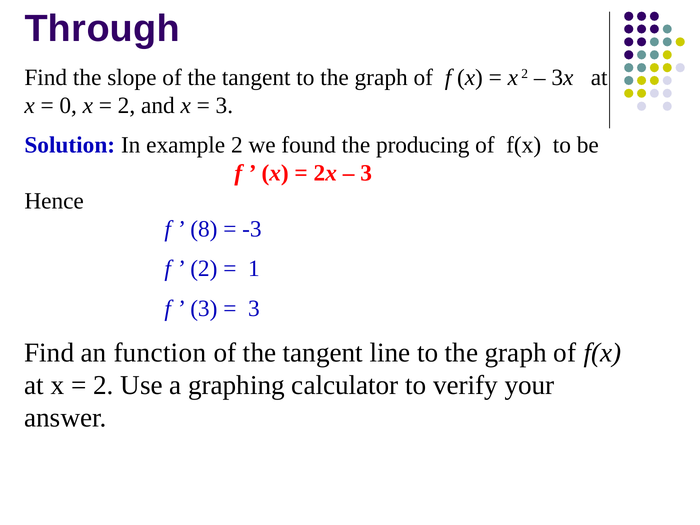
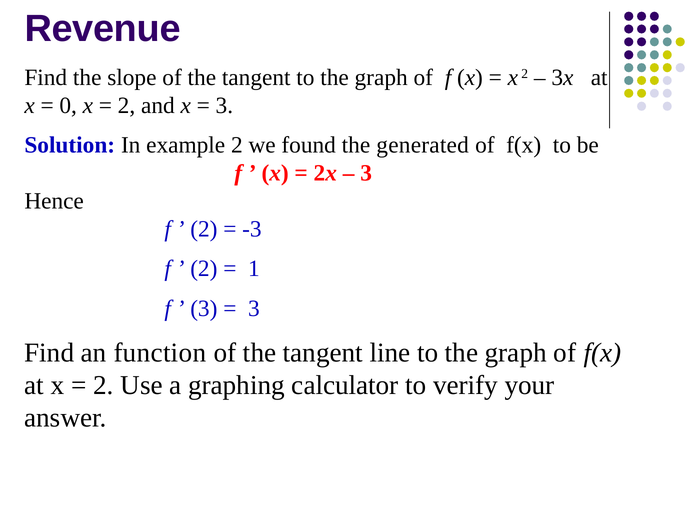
Through: Through -> Revenue (103, 29)
producing: producing -> generated (423, 145)
8: 8 -> 2 (204, 229)
